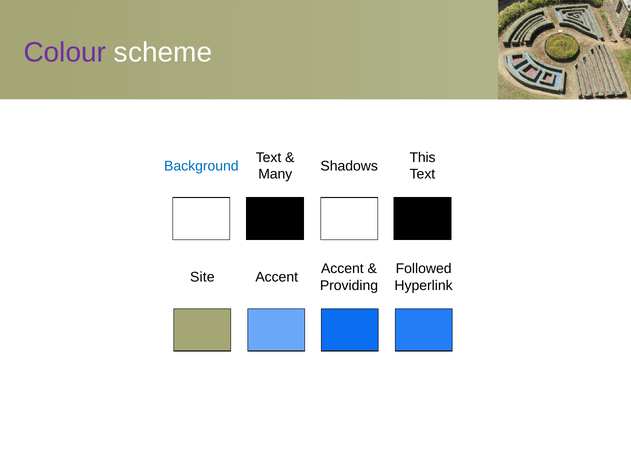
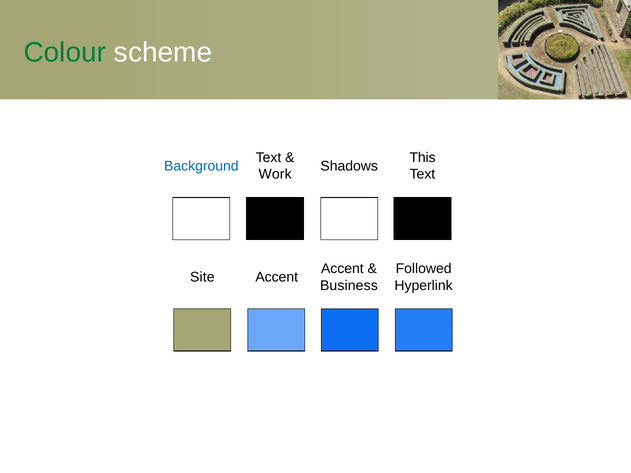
Colour colour: purple -> green (65, 53)
Many: Many -> Work (275, 174)
Providing: Providing -> Business (349, 286)
